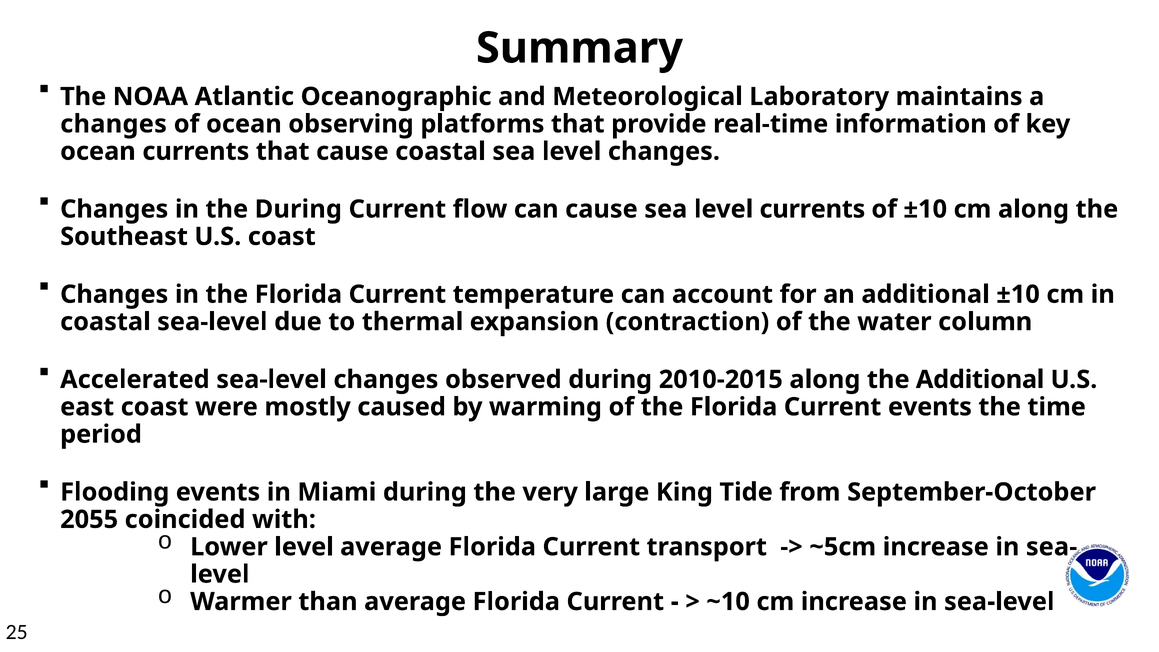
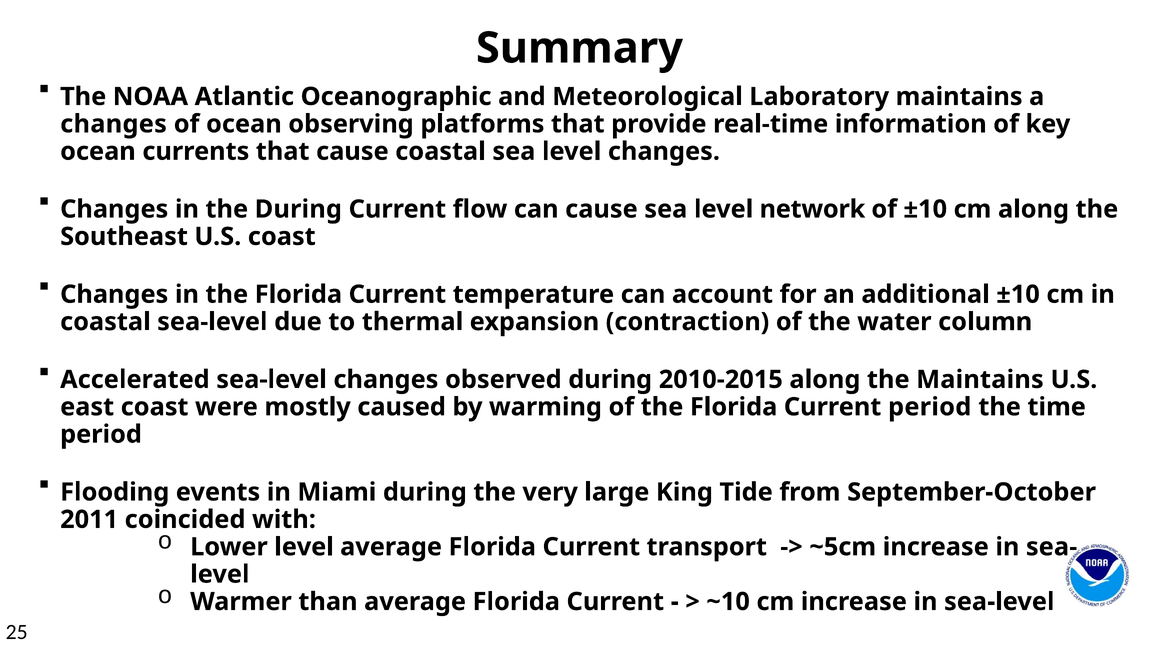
level currents: currents -> network (812, 209)
the Additional: Additional -> Maintains (980, 380)
Current events: events -> period (930, 407)
2055: 2055 -> 2011 (89, 519)
